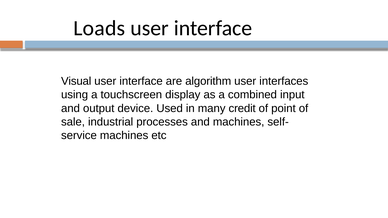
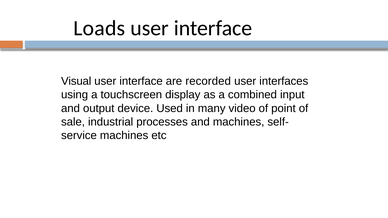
algorithm: algorithm -> recorded (208, 81)
credit: credit -> video (242, 108)
